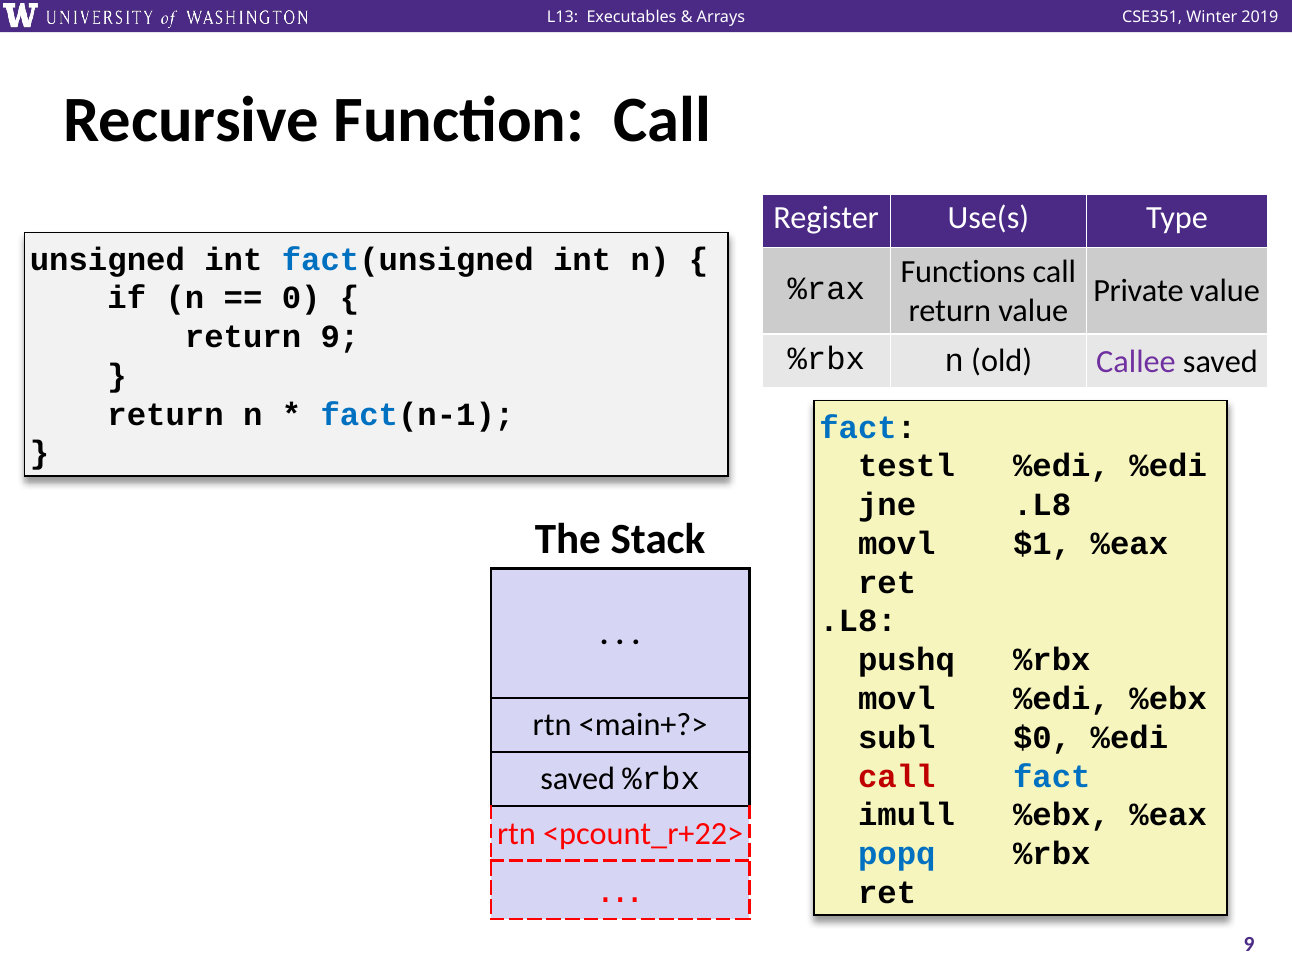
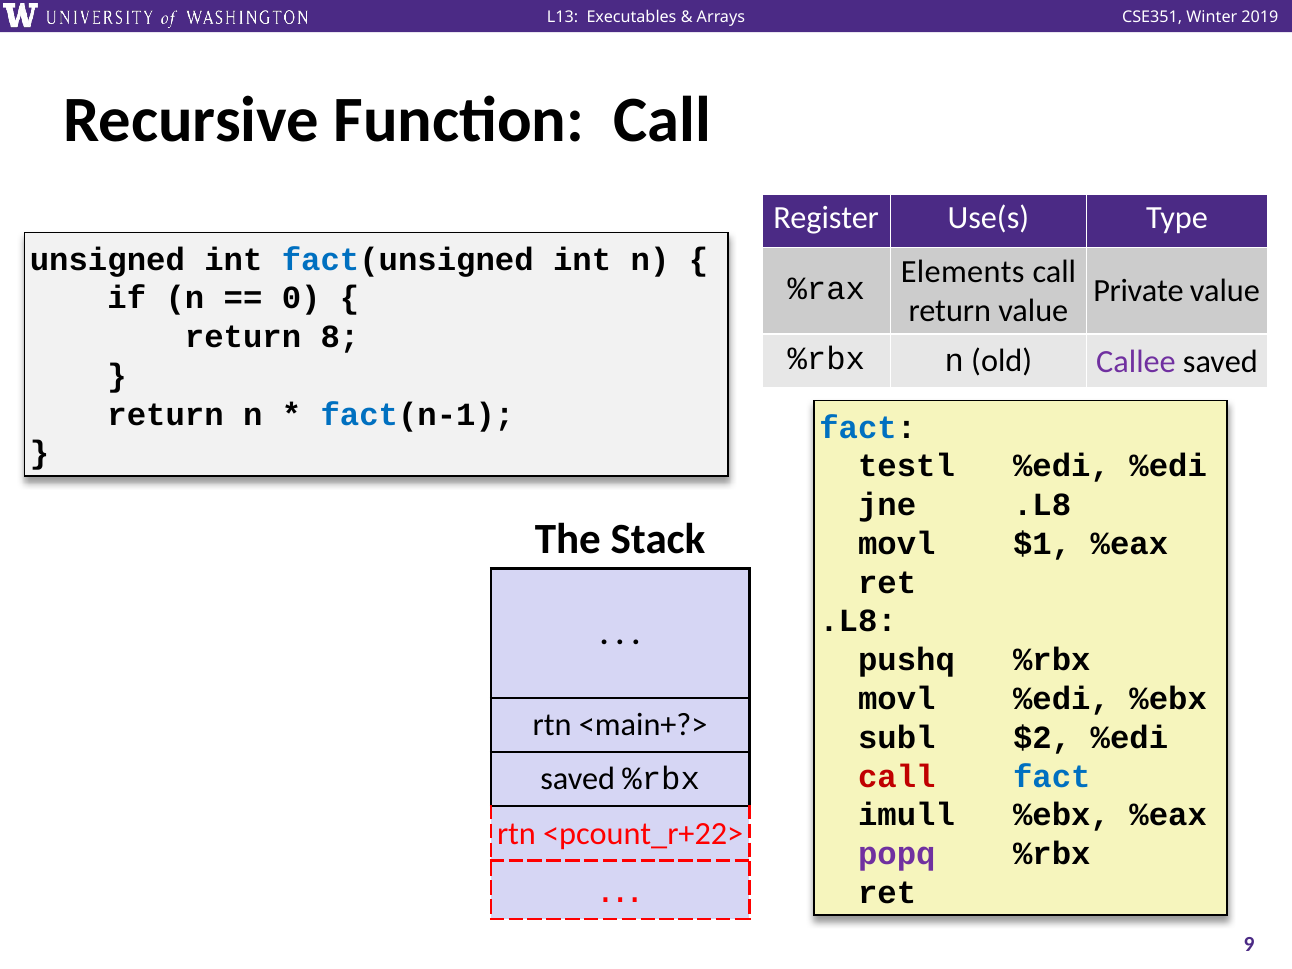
Functions: Functions -> Elements (963, 272)
return 9: 9 -> 8 (340, 337)
$0: $0 -> $2 (1042, 738)
popq colour: blue -> purple (897, 854)
